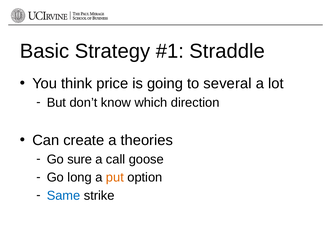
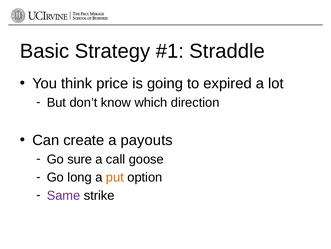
several: several -> expired (228, 83)
theories: theories -> payouts (147, 140)
Same colour: blue -> purple (64, 195)
